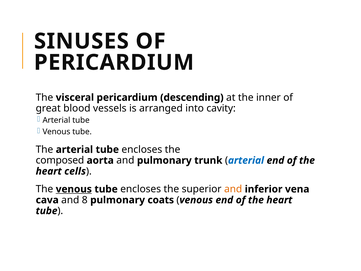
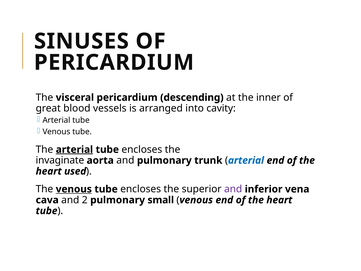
arterial underline: none -> present (74, 149)
composed: composed -> invaginate (60, 160)
cells: cells -> used (75, 171)
and colour: orange -> purple (233, 189)
8: 8 -> 2 (85, 200)
coats: coats -> small (161, 200)
